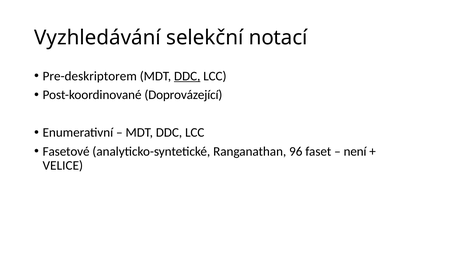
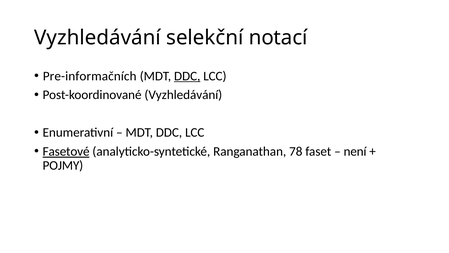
Pre-deskriptorem: Pre-deskriptorem -> Pre-informačních (90, 76)
Post-koordinované Doprovázející: Doprovázející -> Vyzhledávání (183, 95)
Fasetové underline: none -> present (66, 151)
96: 96 -> 78 (296, 151)
VELICE: VELICE -> POJMY (63, 165)
